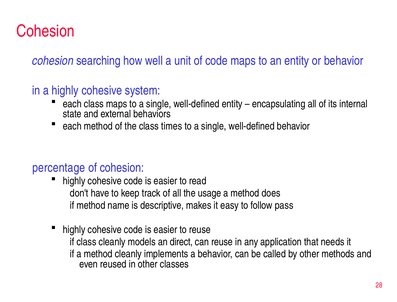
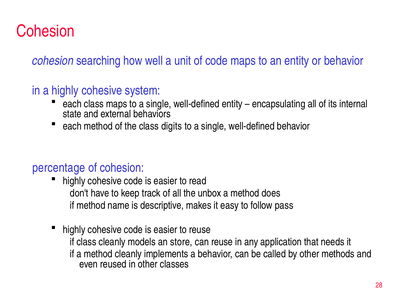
times: times -> digits (172, 126)
usage: usage -> unbox (210, 193)
direct: direct -> store (181, 242)
